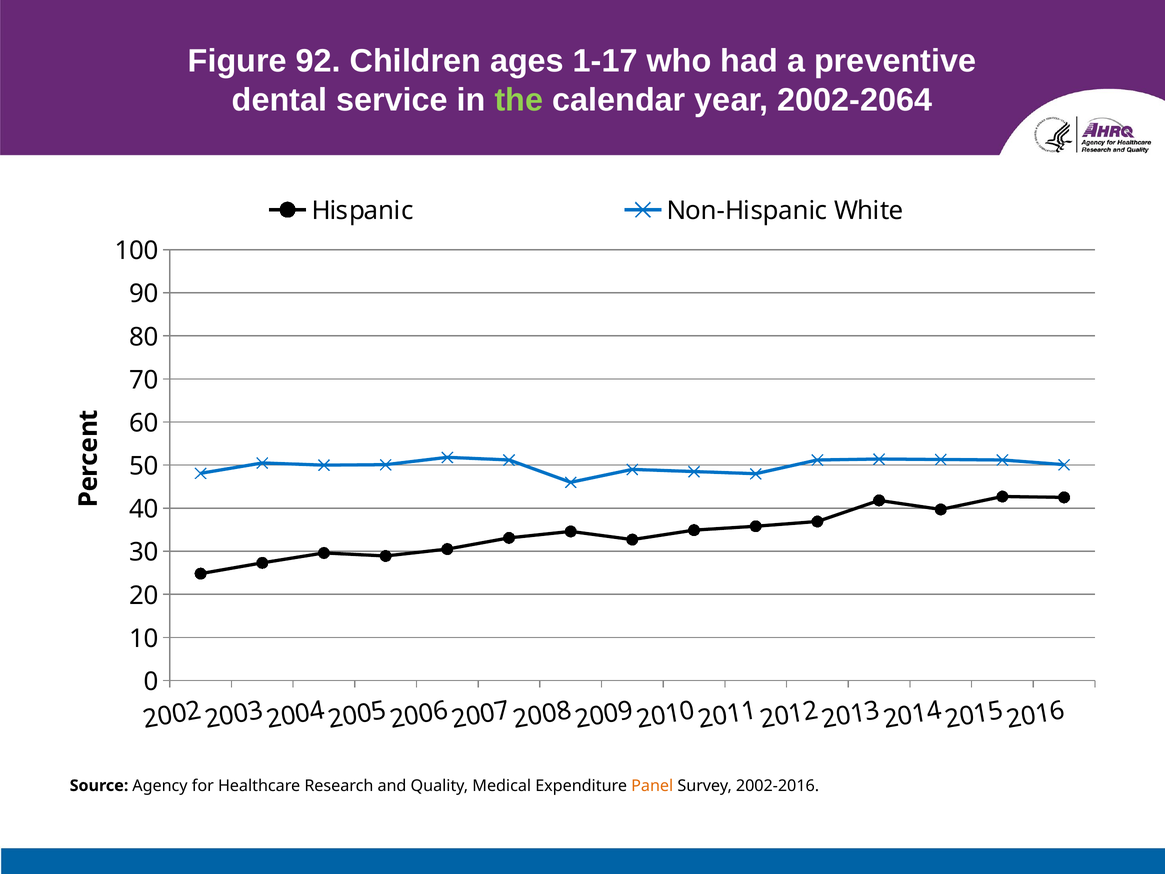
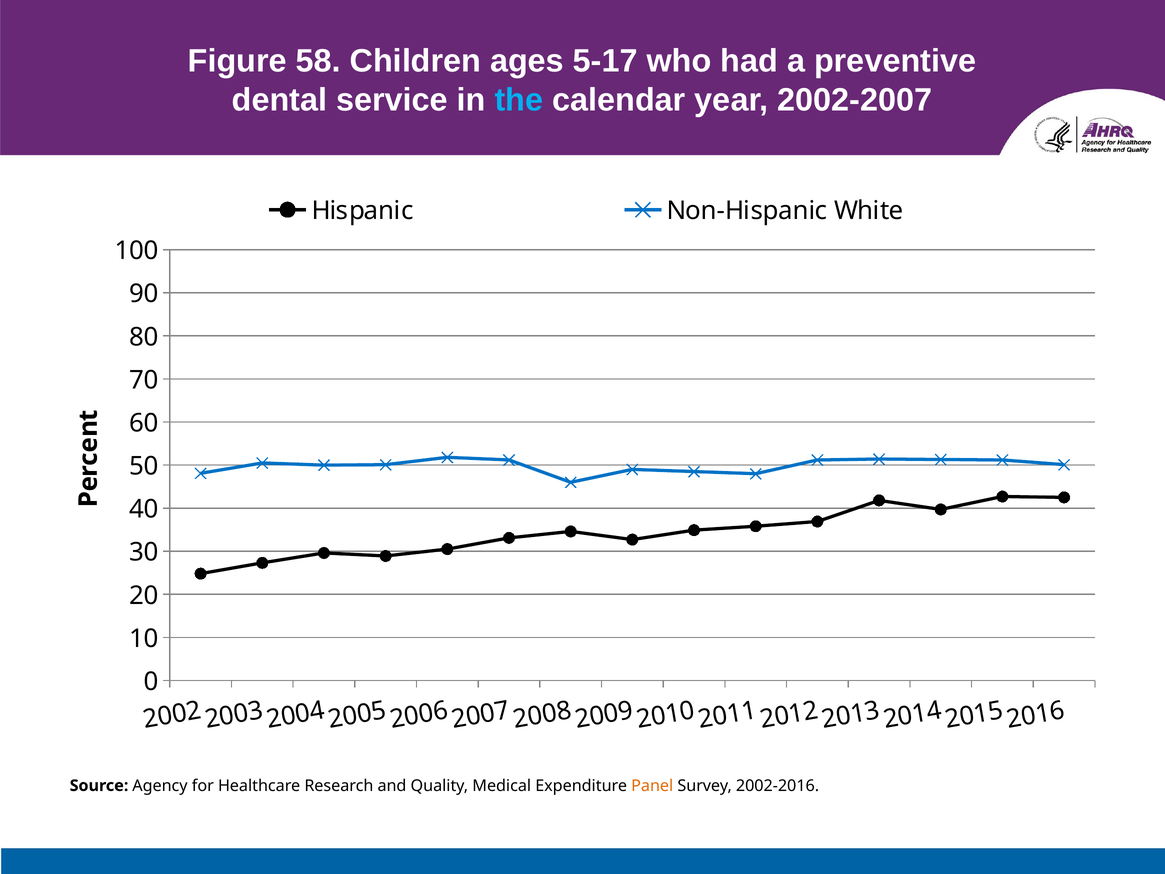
92: 92 -> 58 (318, 61)
1-17: 1-17 -> 5-17 (605, 61)
the colour: light green -> light blue (519, 100)
2002-2064: 2002-2064 -> 2002-2007 (855, 100)
